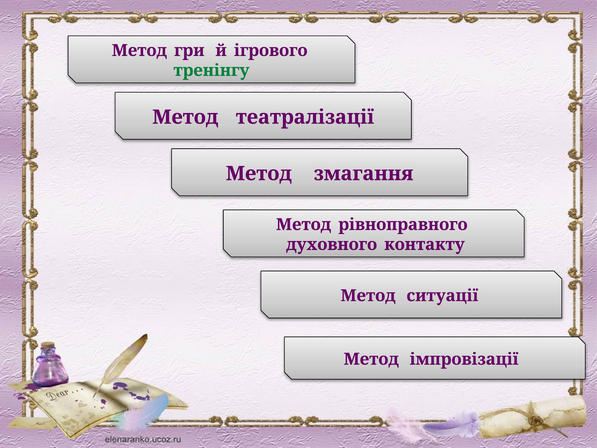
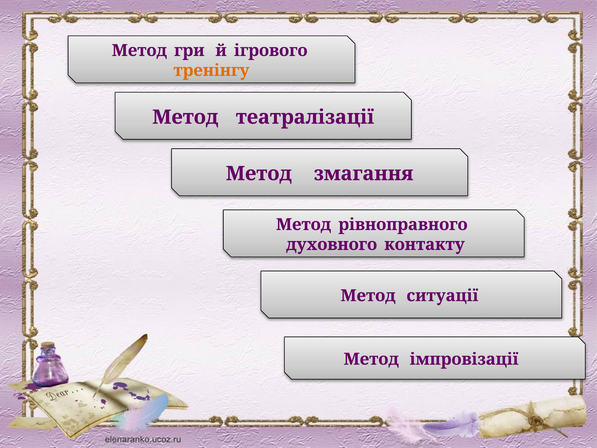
тренінгу colour: green -> orange (211, 70)
